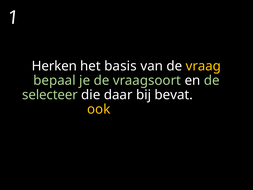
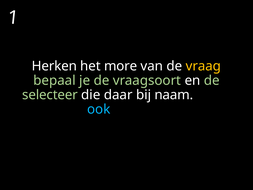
basis: basis -> more (121, 66)
bevat: bevat -> naam (174, 95)
ook colour: yellow -> light blue (99, 109)
